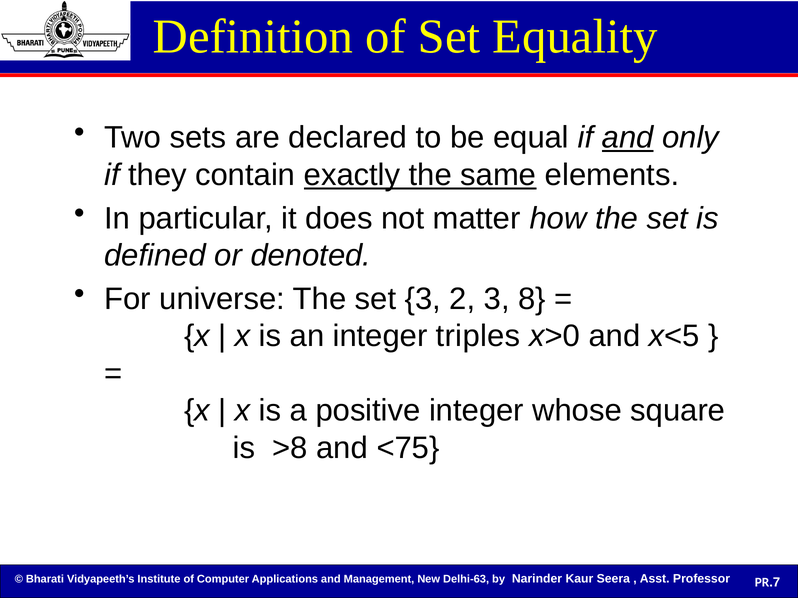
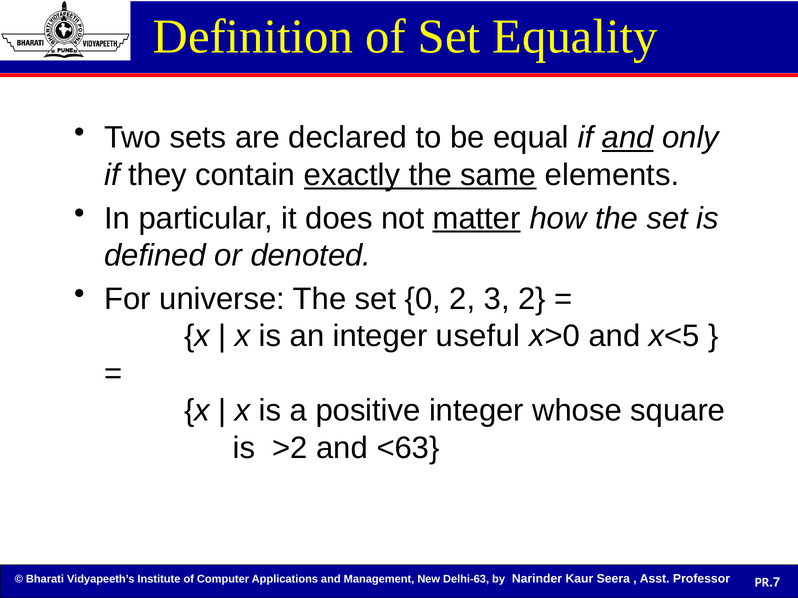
matter underline: none -> present (477, 219)
set 3: 3 -> 0 (423, 299)
3 8: 8 -> 2 (532, 299)
triples: triples -> useful (478, 337)
>8: >8 -> >2 (290, 448)
<75: <75 -> <63 (408, 448)
